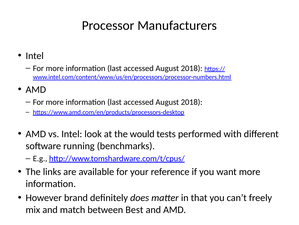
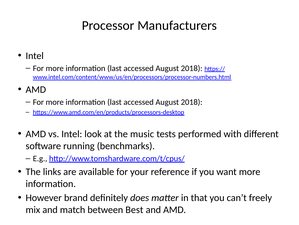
would: would -> music (142, 134)
